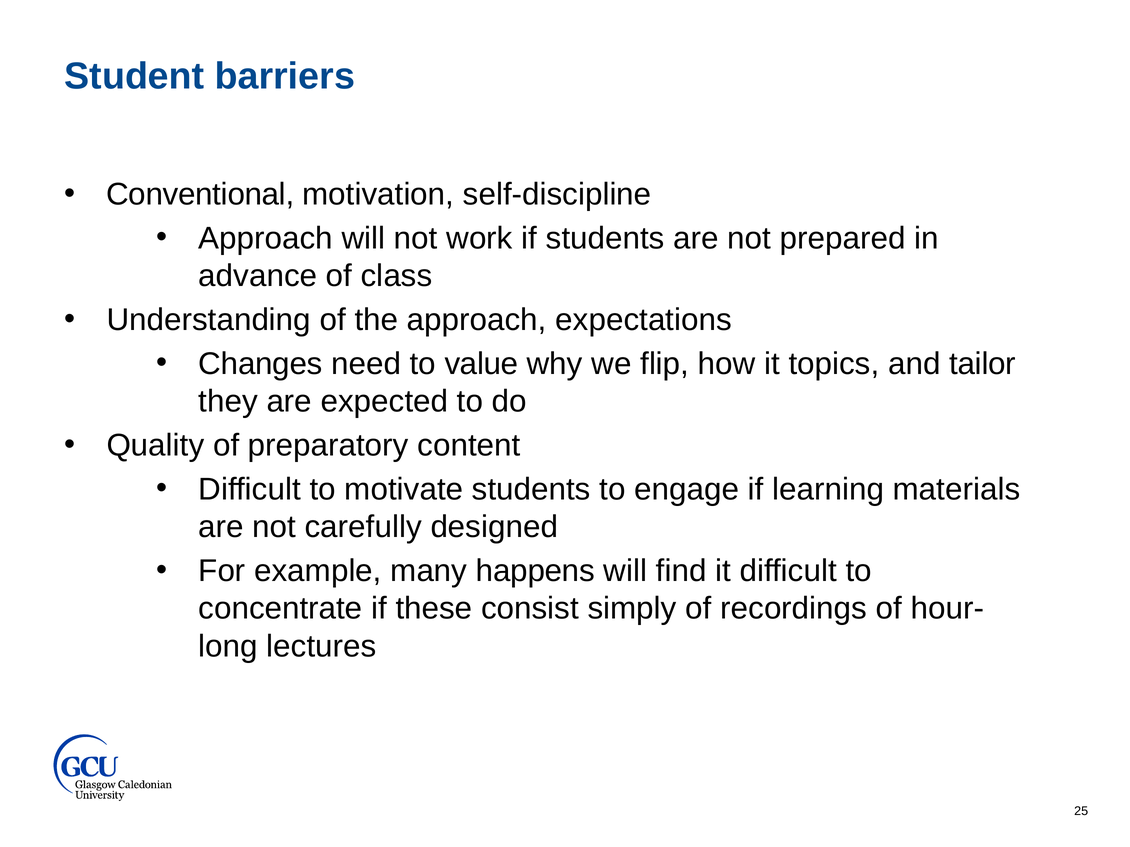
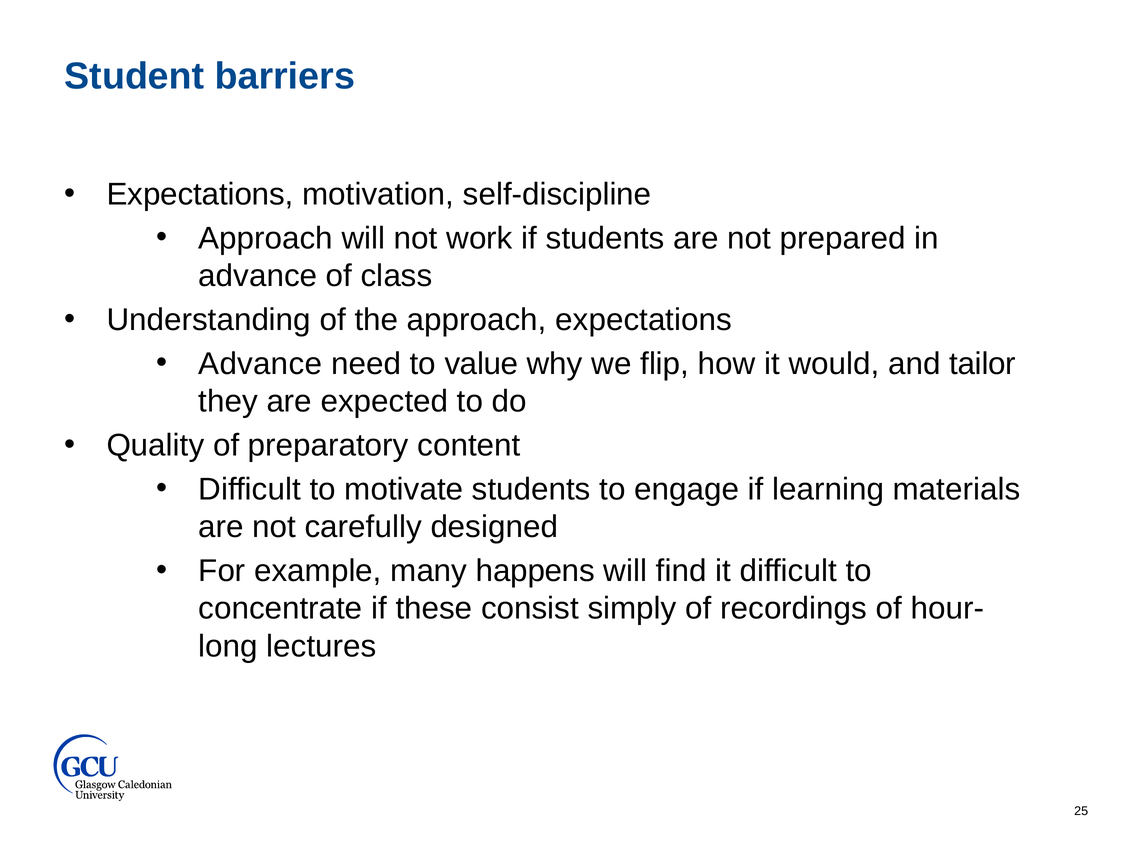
Conventional: Conventional -> Expectations (200, 195)
Changes: Changes -> Advance (260, 364)
topics: topics -> would (834, 364)
